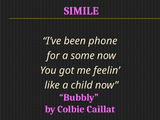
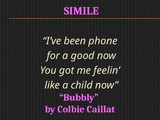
some: some -> good (83, 56)
